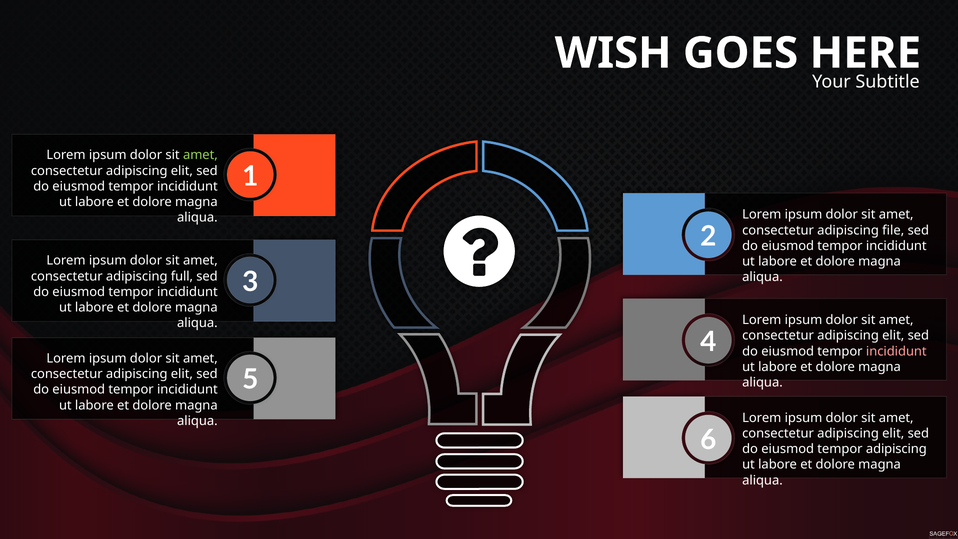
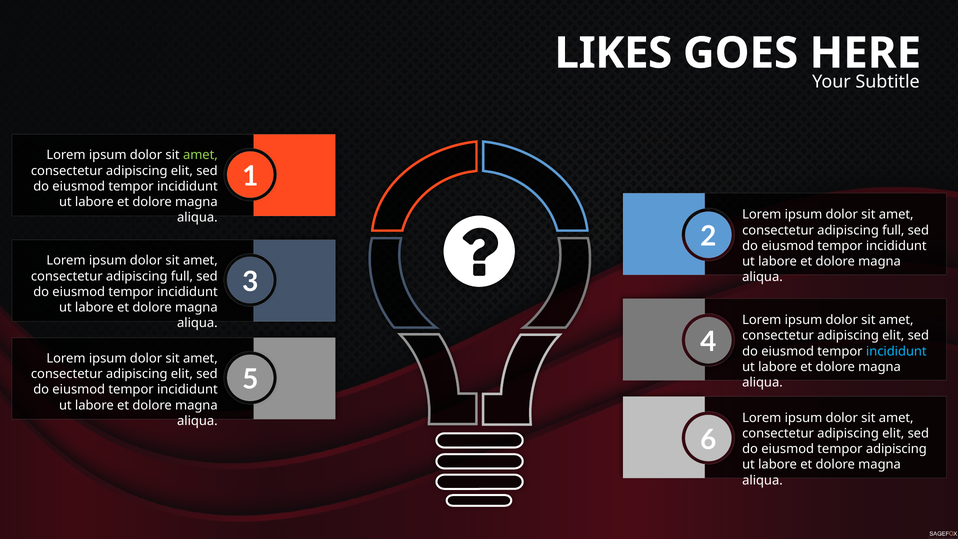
WISH: WISH -> LIKES (613, 53)
file: file -> full (893, 230)
incididunt colour: pink -> light blue (896, 351)
